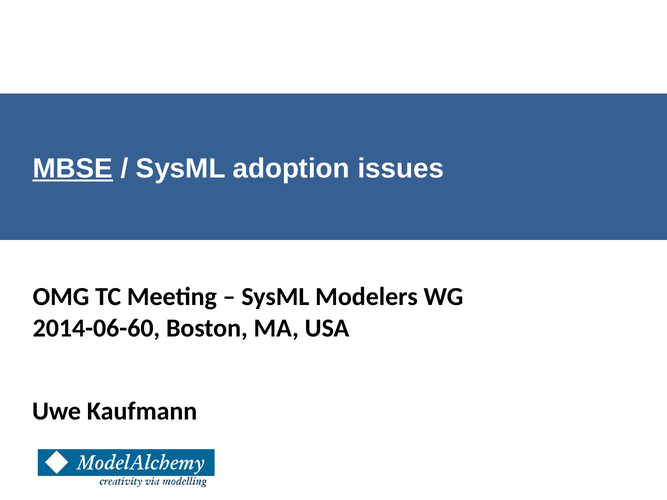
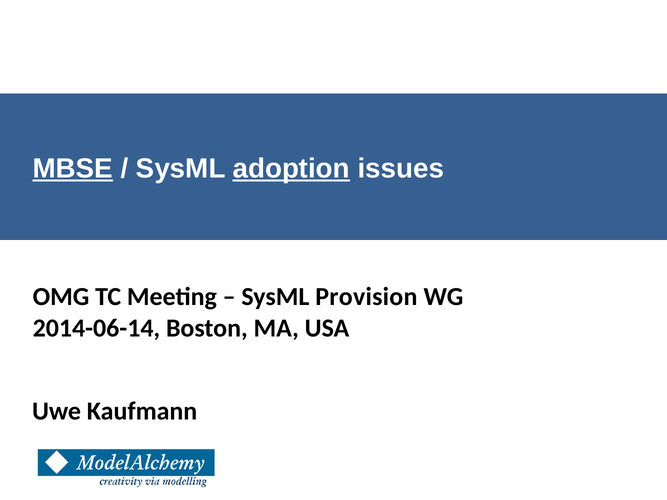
adoption underline: none -> present (291, 169)
Modelers: Modelers -> Provision (366, 297)
2014-06-60: 2014-06-60 -> 2014-06-14 (96, 328)
